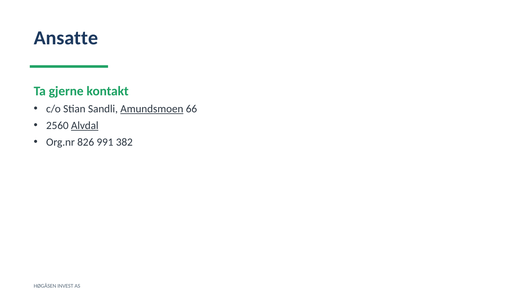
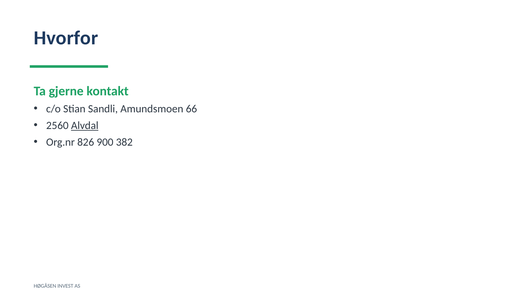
Ansatte: Ansatte -> Hvorfor (66, 38)
Amundsmoen underline: present -> none (152, 109)
991: 991 -> 900 (105, 142)
